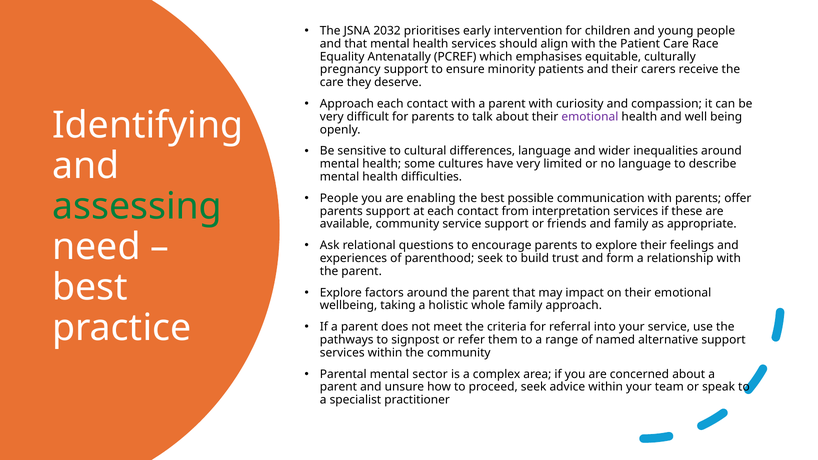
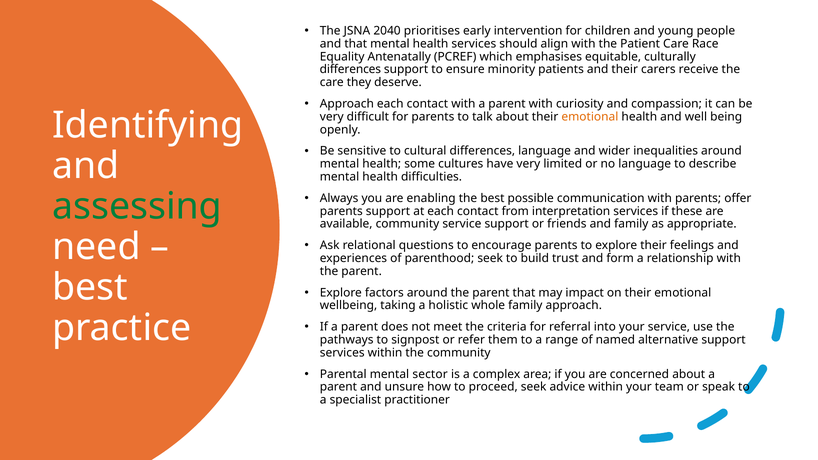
2032: 2032 -> 2040 (387, 31)
pregnancy: pregnancy -> differences (350, 70)
emotional colour: purple -> orange (590, 117)
People: People -> Always (339, 198)
